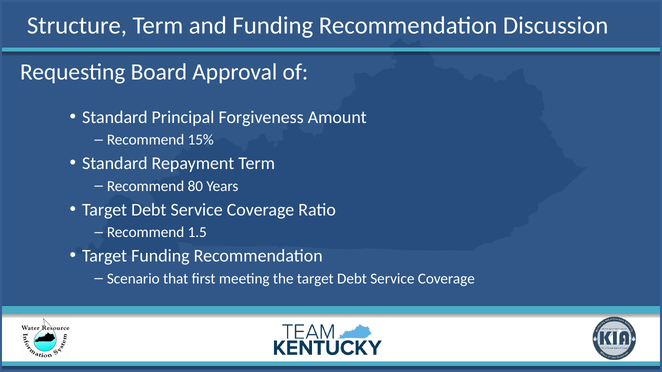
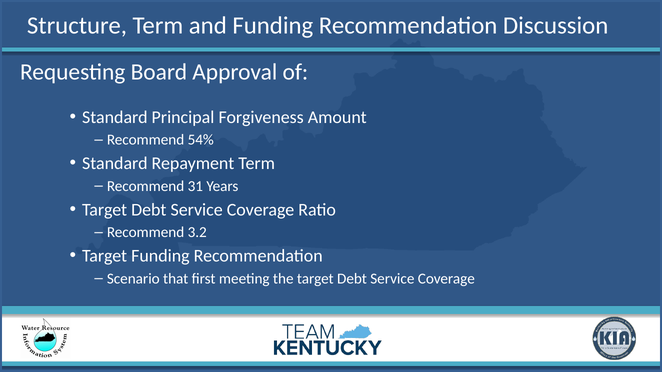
15%: 15% -> 54% (201, 140)
80: 80 -> 31 (195, 186)
1.5: 1.5 -> 3.2 (197, 233)
